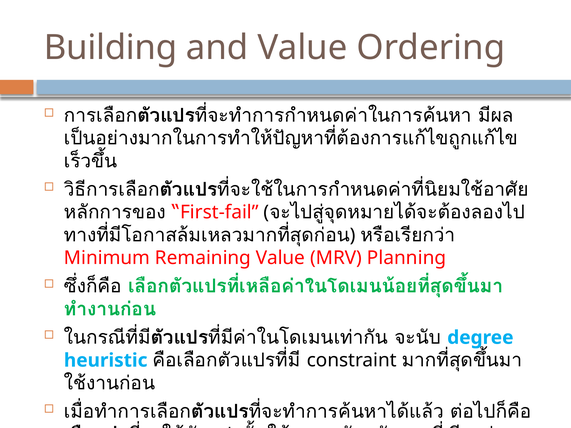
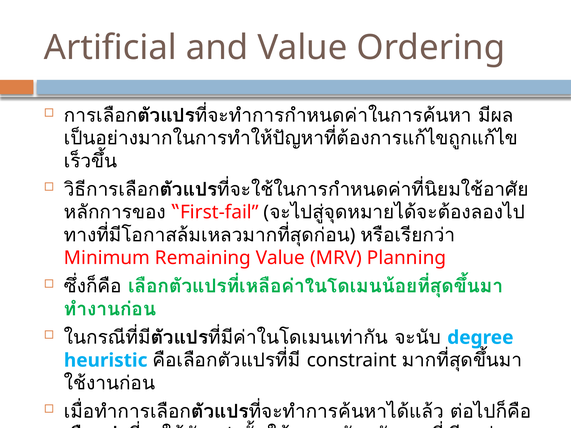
Building: Building -> Artificial (110, 48)
